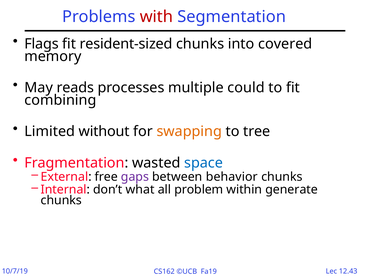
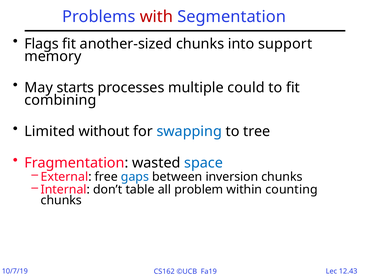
resident-sized: resident-sized -> another-sized (126, 44)
covered: covered -> support (285, 44)
reads: reads -> starts (75, 88)
swapping colour: orange -> blue (189, 132)
gaps colour: purple -> blue (135, 177)
behavior: behavior -> inversion (232, 177)
what: what -> table (140, 190)
generate: generate -> counting (292, 190)
